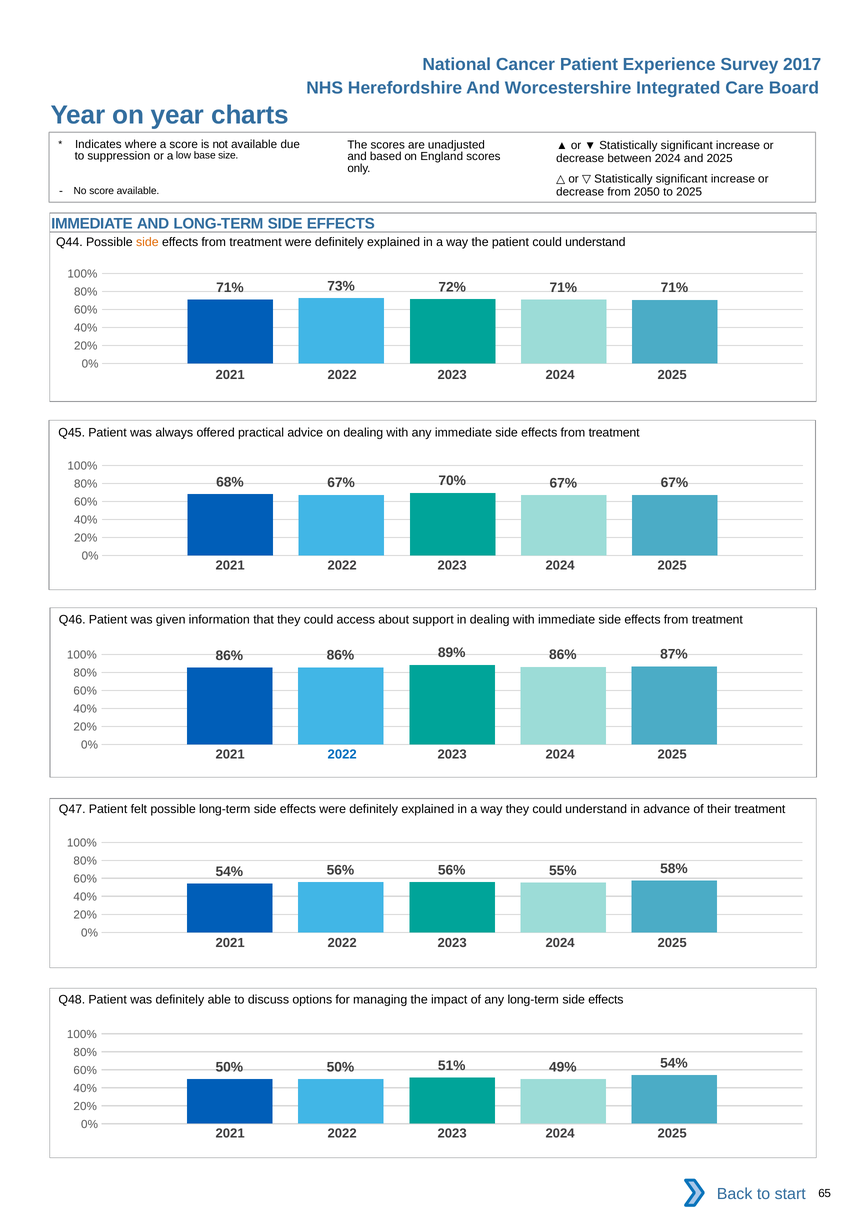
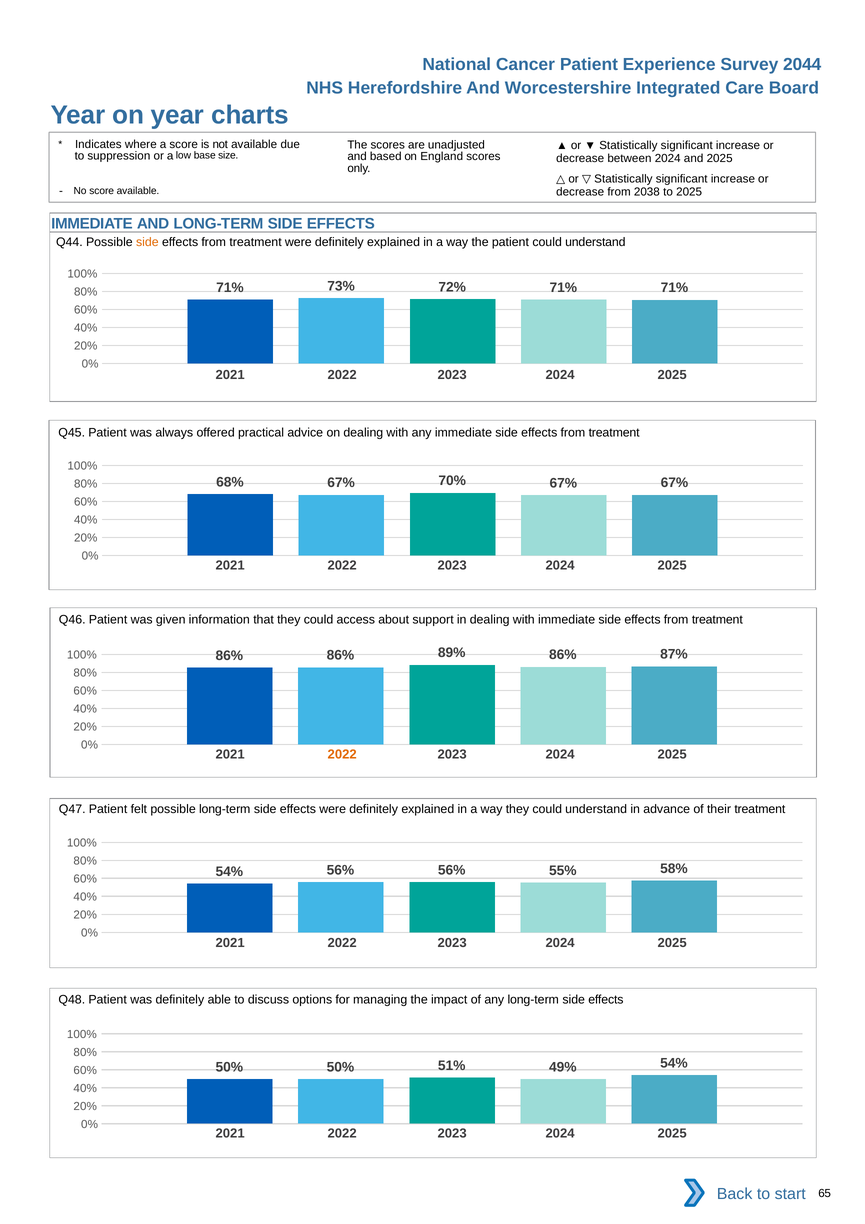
2017: 2017 -> 2044 (802, 64)
2050: 2050 -> 2038 (647, 192)
2022 colour: blue -> orange (342, 754)
